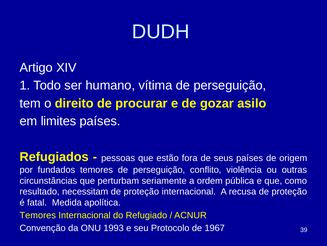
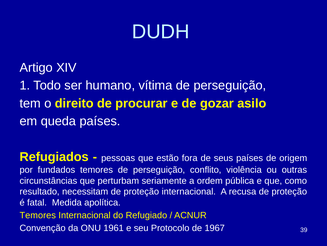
limites: limites -> queda (58, 121)
1993: 1993 -> 1961 (114, 227)
